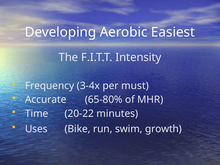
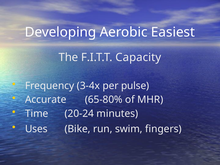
Intensity: Intensity -> Capacity (138, 57)
must: must -> pulse (135, 86)
20-22: 20-22 -> 20-24 (79, 114)
growth: growth -> fingers (163, 129)
